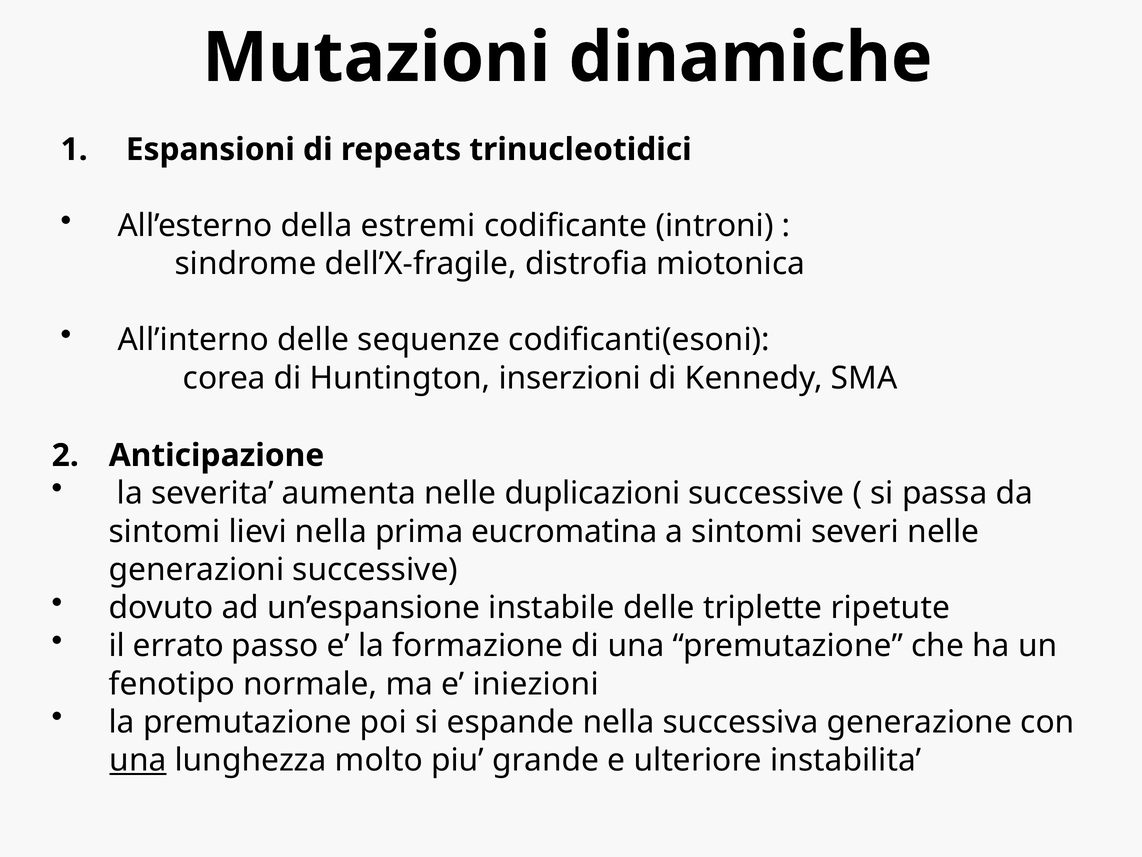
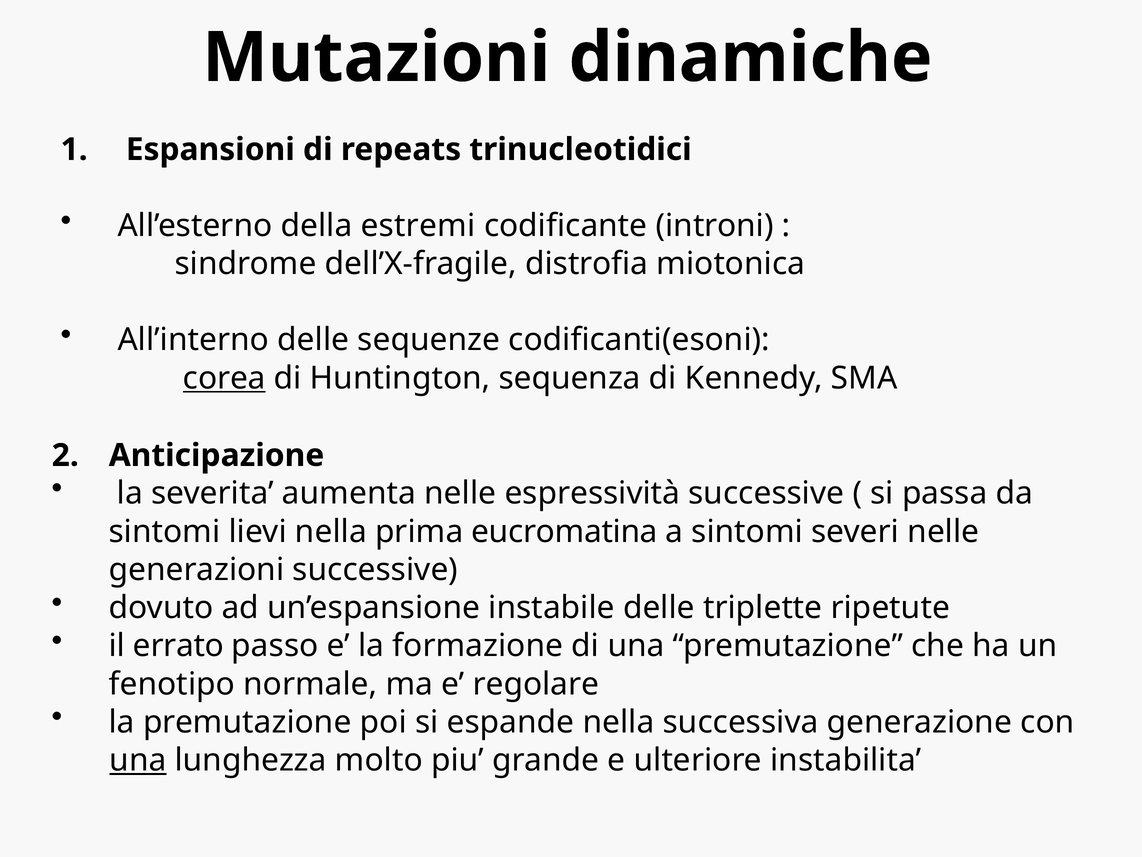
corea underline: none -> present (224, 378)
inserzioni: inserzioni -> sequenza (570, 378)
duplicazioni: duplicazioni -> espressività (592, 493)
iniezioni: iniezioni -> regolare (536, 684)
